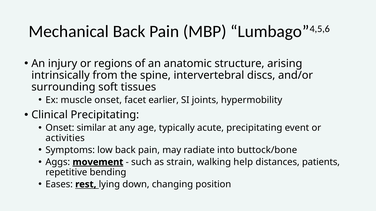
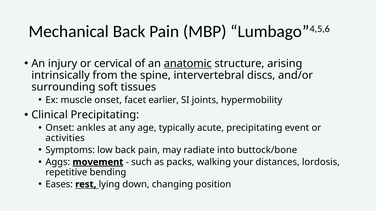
regions: regions -> cervical (113, 64)
anatomic underline: none -> present (188, 64)
similar: similar -> ankles (91, 128)
strain: strain -> packs (180, 162)
help: help -> your (243, 162)
patients: patients -> lordosis (321, 162)
